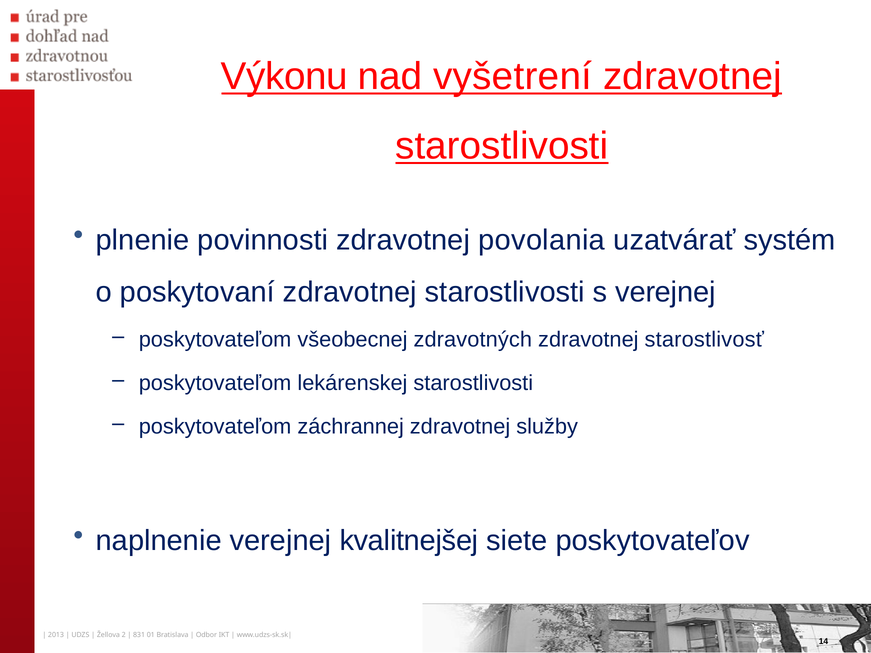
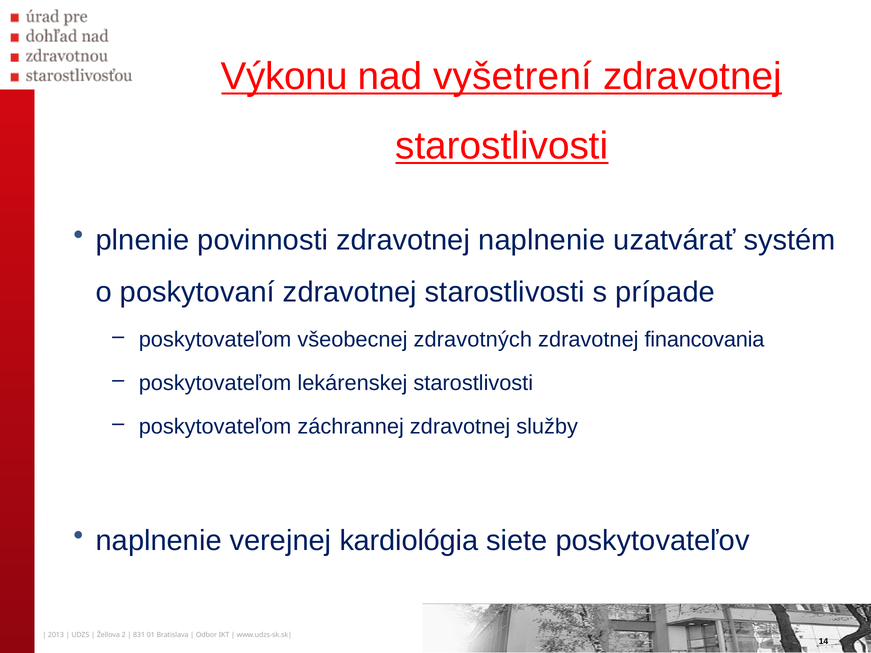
zdravotnej povolania: povolania -> naplnenie (542, 240)
s verejnej: verejnej -> prípade (665, 292)
starostlivosť: starostlivosť -> financovania (704, 340)
kvalitnejšej: kvalitnejšej -> kardiológia (409, 541)
